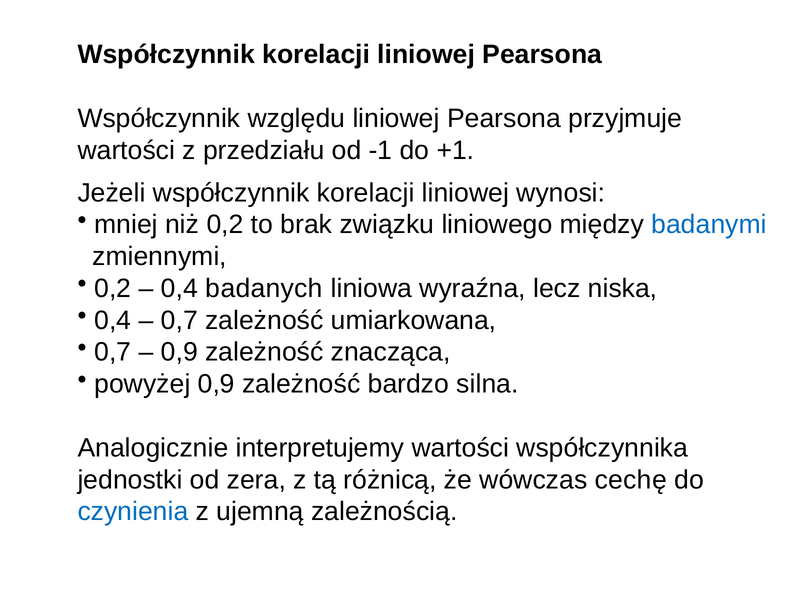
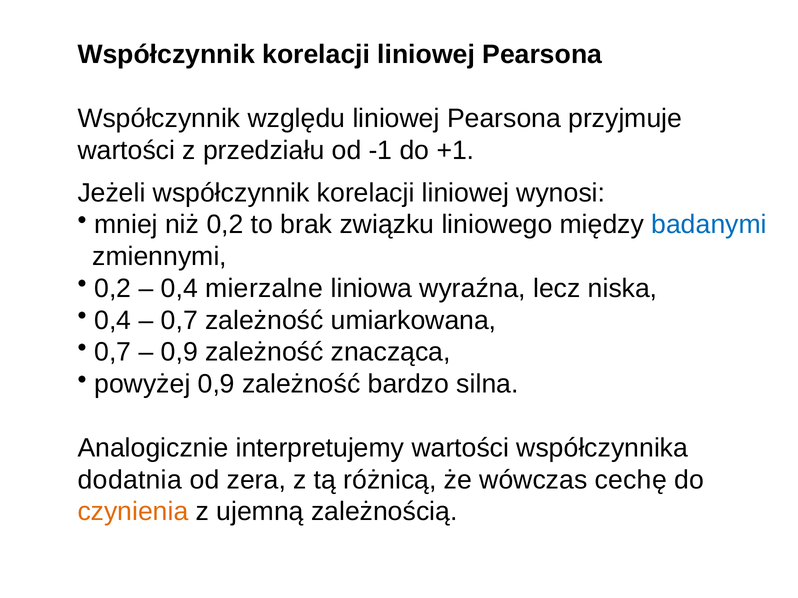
badanych: badanych -> mierzalne (264, 289)
jednostki: jednostki -> dodatnia (130, 480)
czynienia colour: blue -> orange (133, 512)
